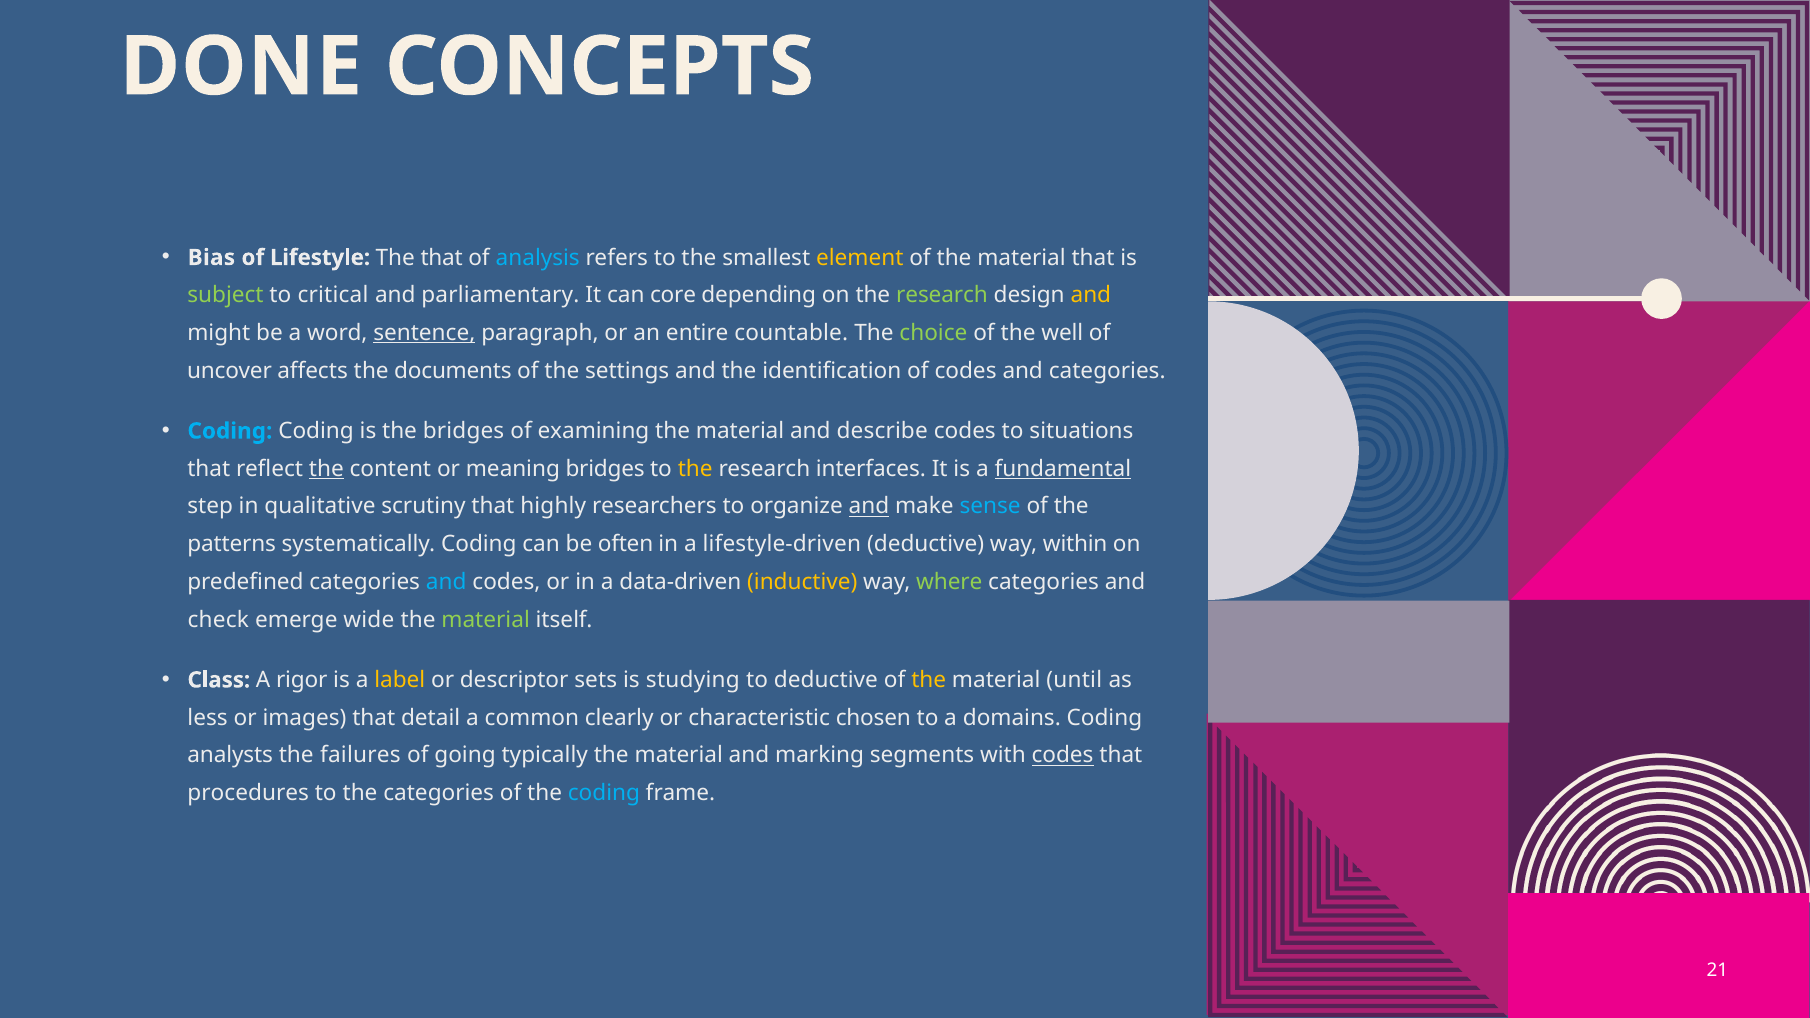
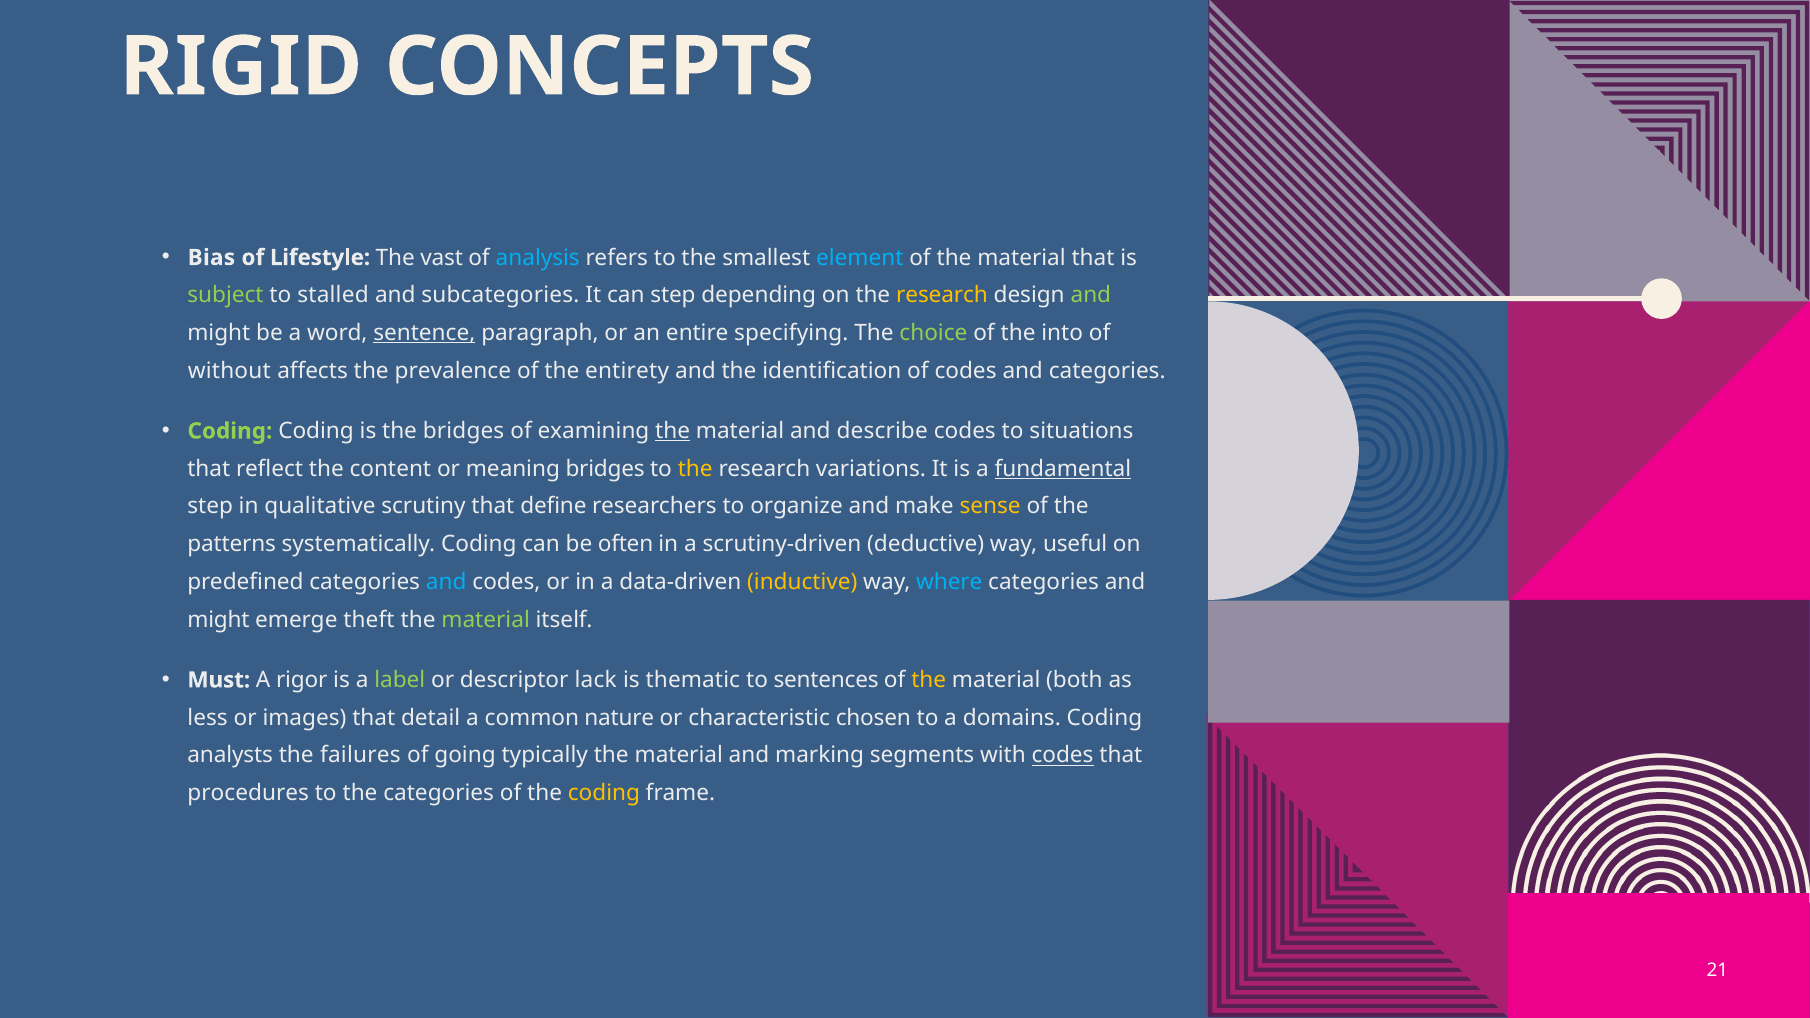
DONE: DONE -> RIGID (241, 67)
The that: that -> vast (442, 258)
element colour: yellow -> light blue (860, 258)
critical: critical -> stalled (333, 295)
parliamentary: parliamentary -> subcategories (500, 295)
can core: core -> step (673, 295)
research colour: light green -> yellow (942, 295)
and colour: yellow -> light green (1091, 295)
countable: countable -> specifying (791, 333)
well: well -> into (1062, 333)
uncover: uncover -> without (229, 371)
documents: documents -> prevalence (453, 371)
settings: settings -> entirety (627, 371)
Coding colour: light blue -> light green (230, 431)
the underline: none -> present (673, 431)
the underline: present -> none (326, 469)
interfaces: interfaces -> variations (871, 469)
highly: highly -> define (553, 507)
and underline: present -> none (869, 507)
sense colour: light blue -> yellow (990, 507)
lifestyle-driven: lifestyle-driven -> scrutiny-driven (782, 544)
within: within -> useful (1075, 544)
where colour: light green -> light blue (949, 582)
check: check -> might (218, 620)
wide: wide -> theft (369, 620)
Class: Class -> Must (219, 680)
label colour: yellow -> light green (400, 680)
sets: sets -> lack (596, 680)
studying: studying -> thematic (693, 680)
to deductive: deductive -> sentences (826, 680)
until: until -> both (1074, 680)
clearly: clearly -> nature (619, 718)
coding colour: light blue -> yellow (604, 793)
